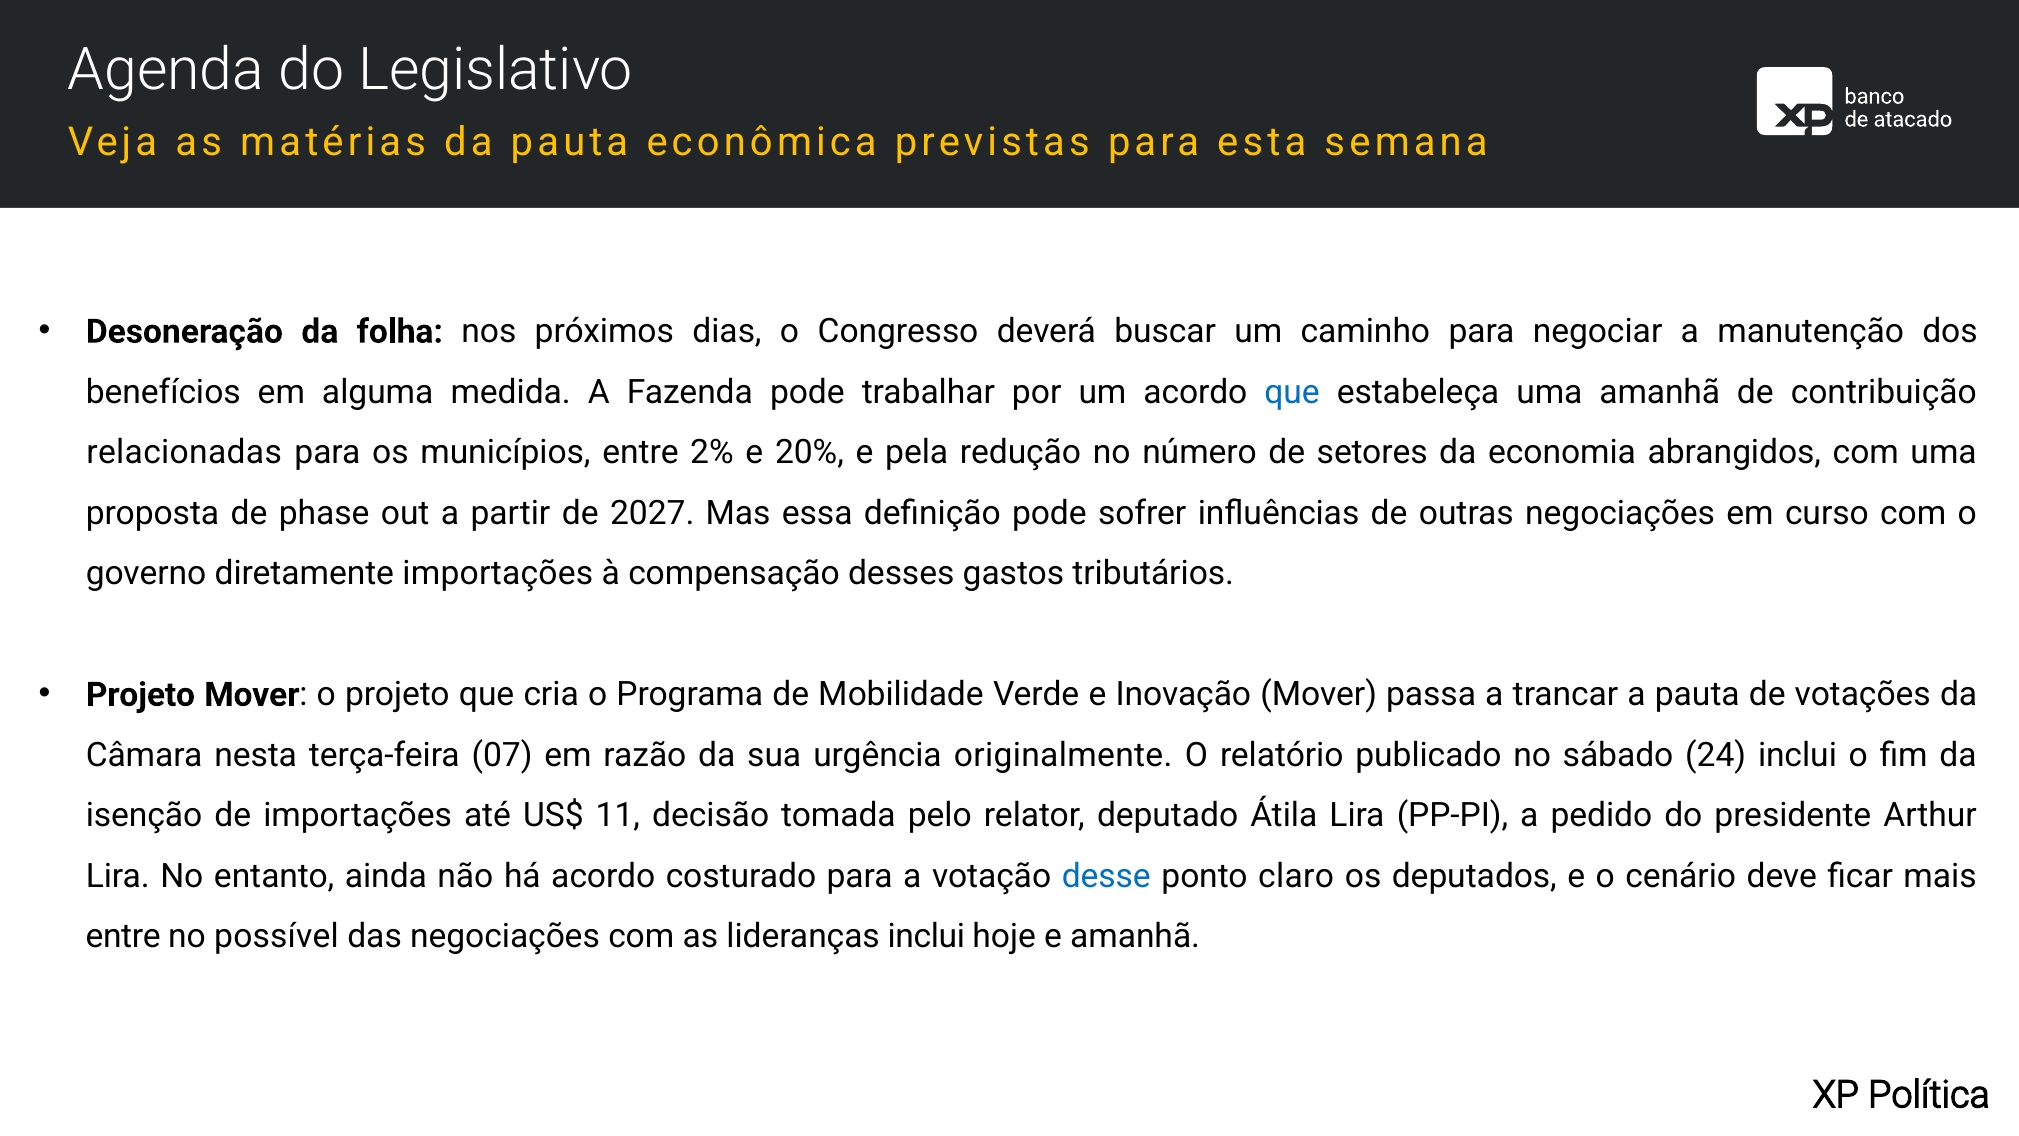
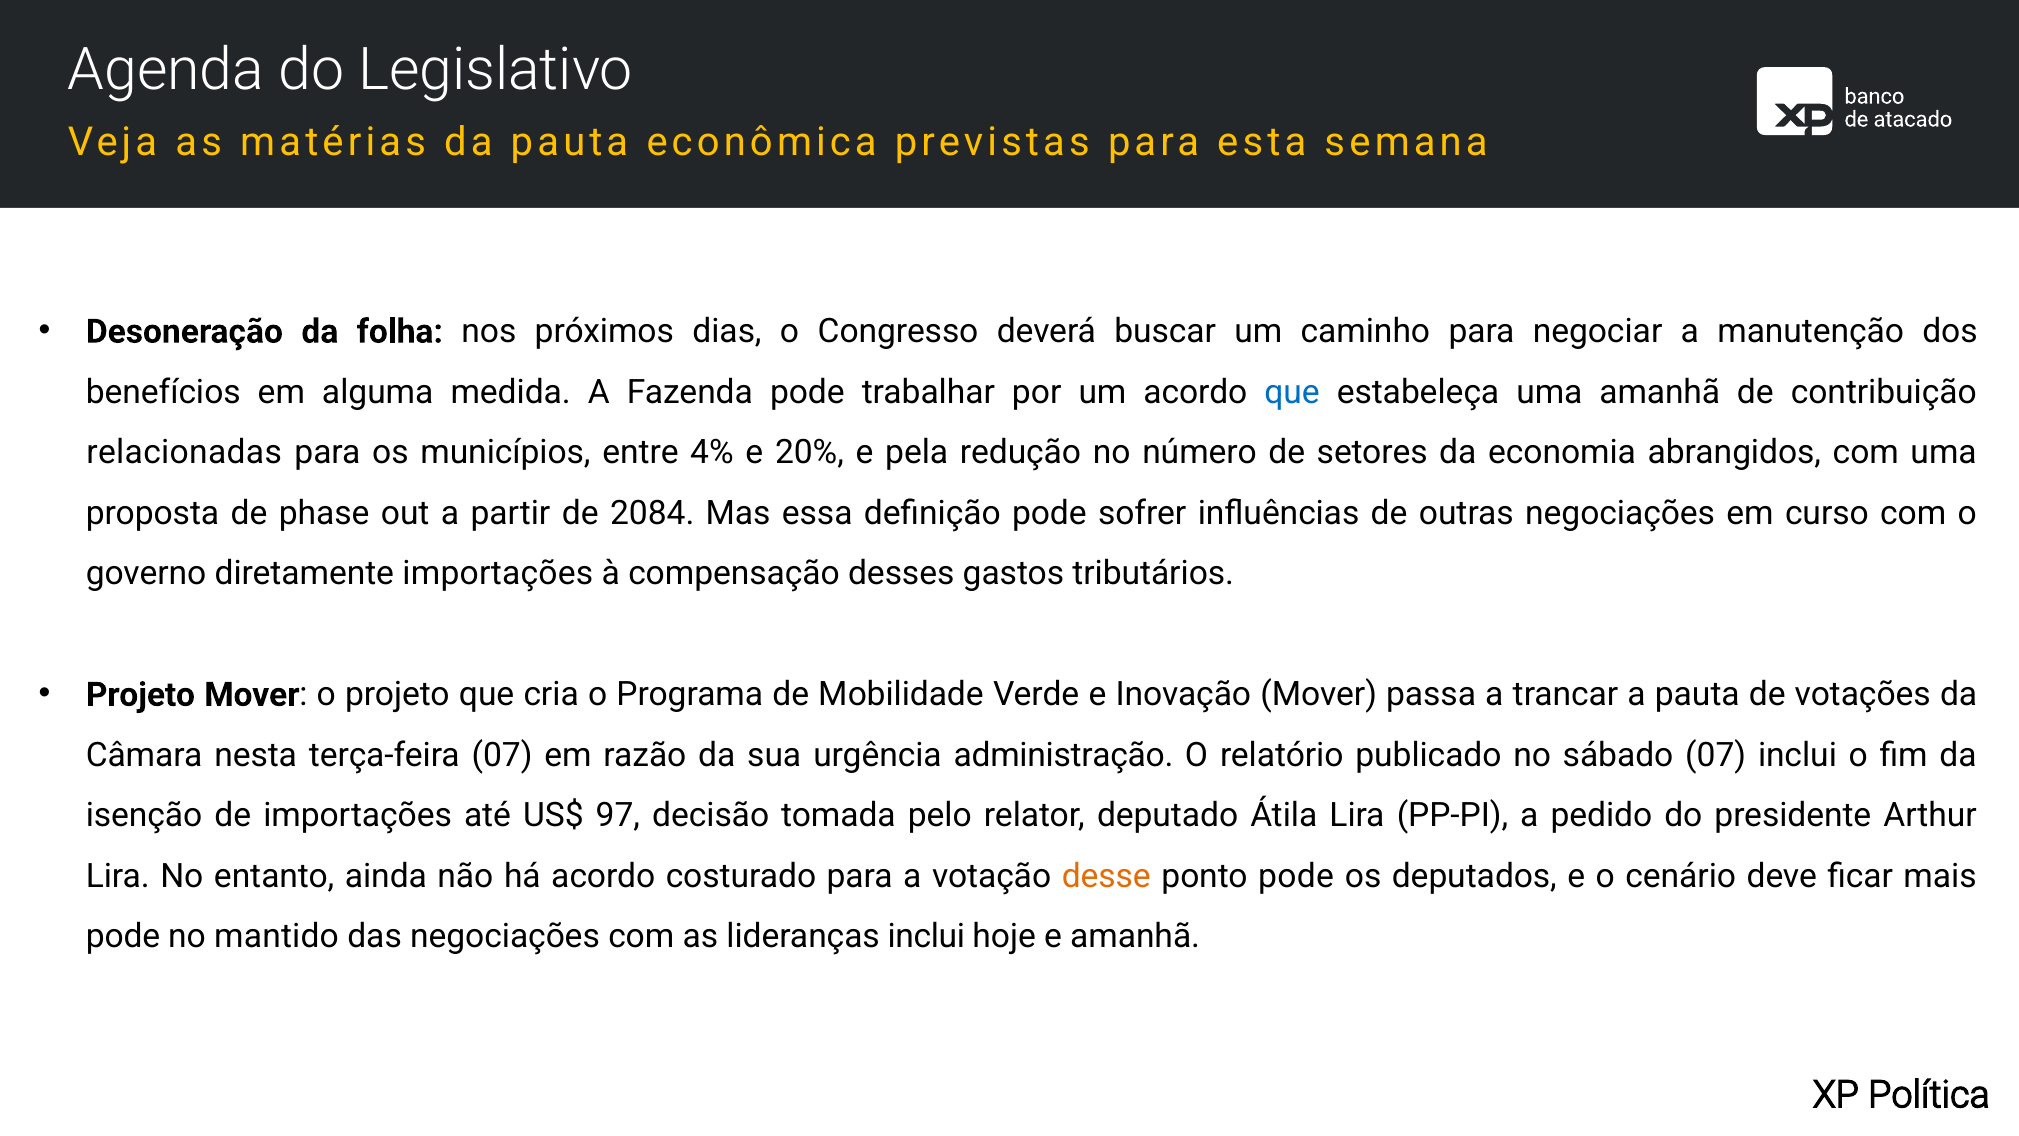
2%: 2% -> 4% (712, 453)
2027: 2027 -> 2084 (652, 513)
originalmente: originalmente -> administração (1064, 755)
sábado 24: 24 -> 07 (1716, 755)
11: 11 -> 97 (618, 816)
desse colour: blue -> orange (1106, 876)
ponto claro: claro -> pode (1296, 876)
entre: entre -> pode (123, 937)
possível: possível -> mantido (277, 937)
